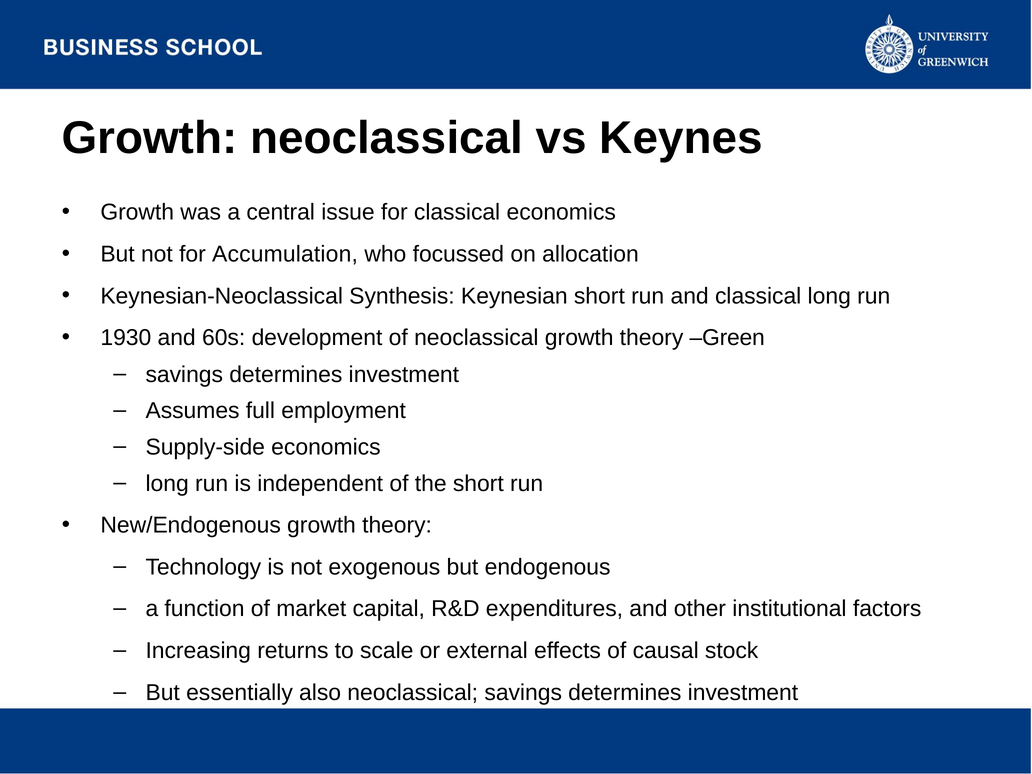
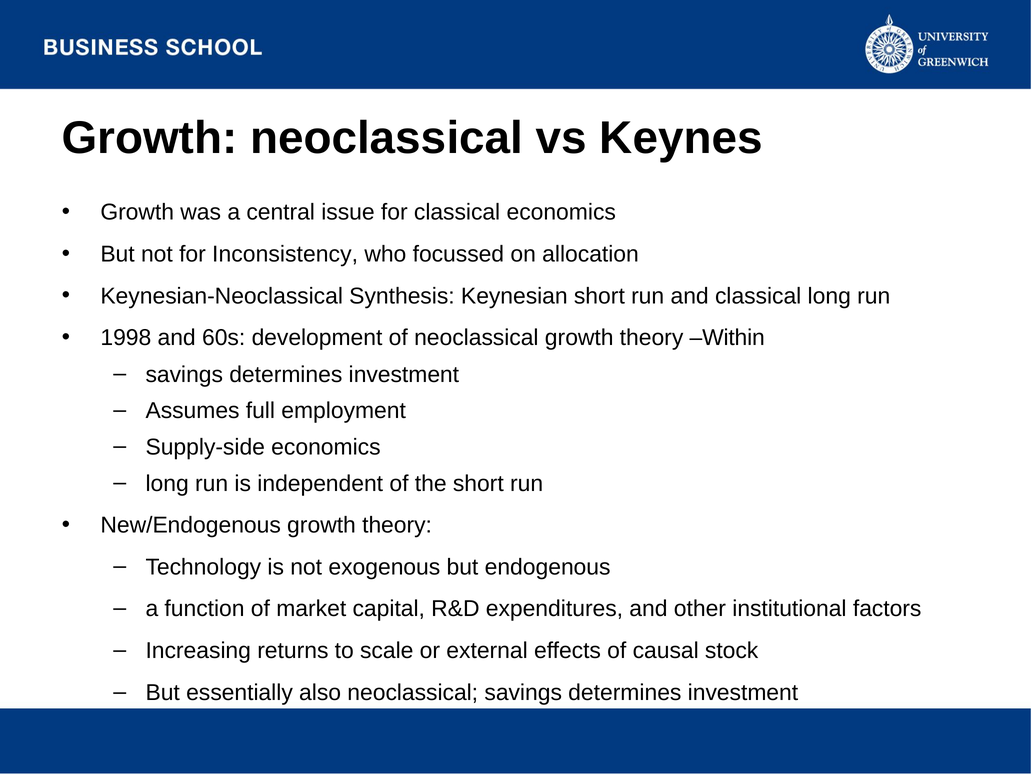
Accumulation: Accumulation -> Inconsistency (285, 254)
1930: 1930 -> 1998 (126, 338)
Green: Green -> Within (727, 338)
